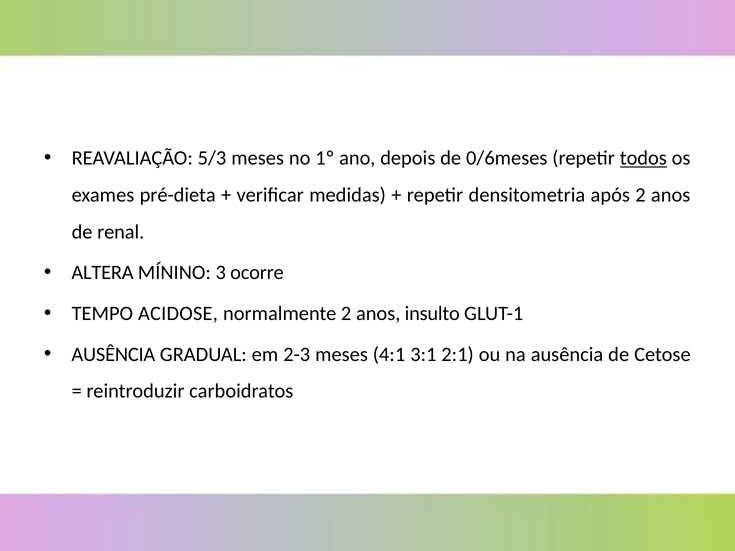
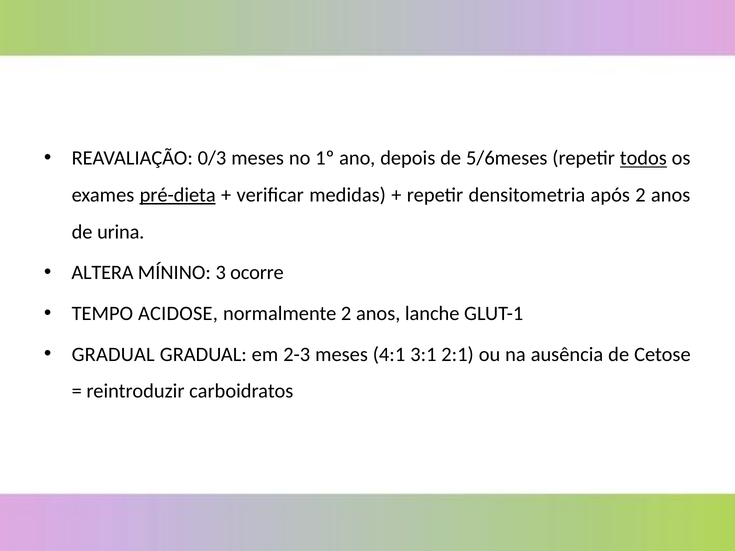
5/3: 5/3 -> 0/3 (212, 158)
0/6meses: 0/6meses -> 5/6meses (507, 158)
pré-dieta underline: none -> present (178, 195)
renal: renal -> urina (121, 232)
insulto: insulto -> lanche (432, 314)
AUSÊNCIA: AUSÊNCIA -> GRADUAL (113, 355)
